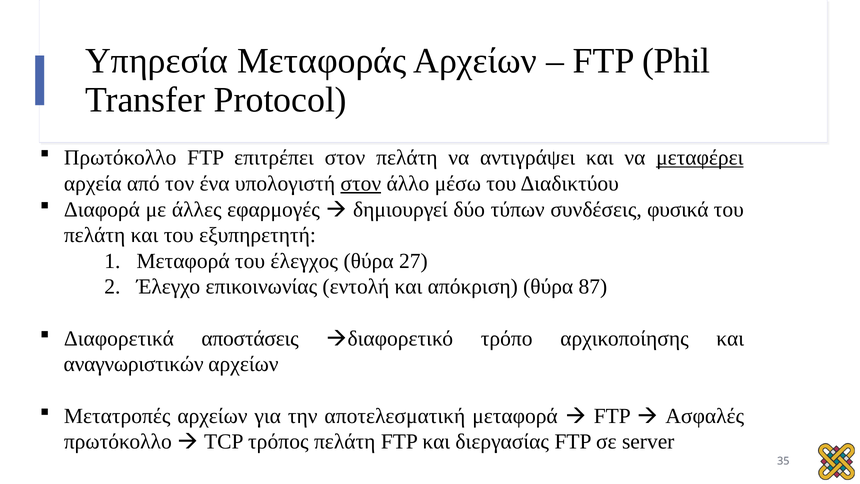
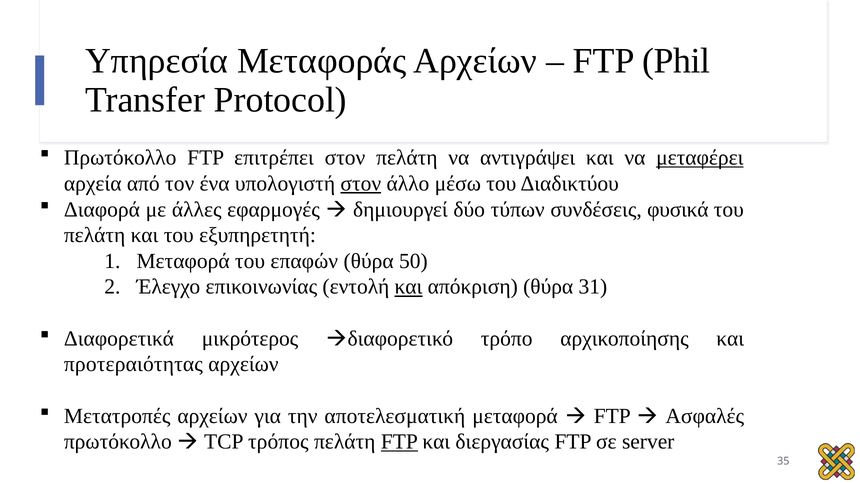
έλεγχος: έλεγχος -> επαφών (304, 261)
27: 27 -> 50 (413, 261)
και underline: none -> present (408, 287)
87: 87 -> 31 (593, 287)
αποστάσεις: αποστάσεις -> μικρότερος (250, 338)
αναγνωριστικών: αναγνωριστικών -> προτεραιότητας (133, 364)
FTP underline: none -> present (399, 442)
